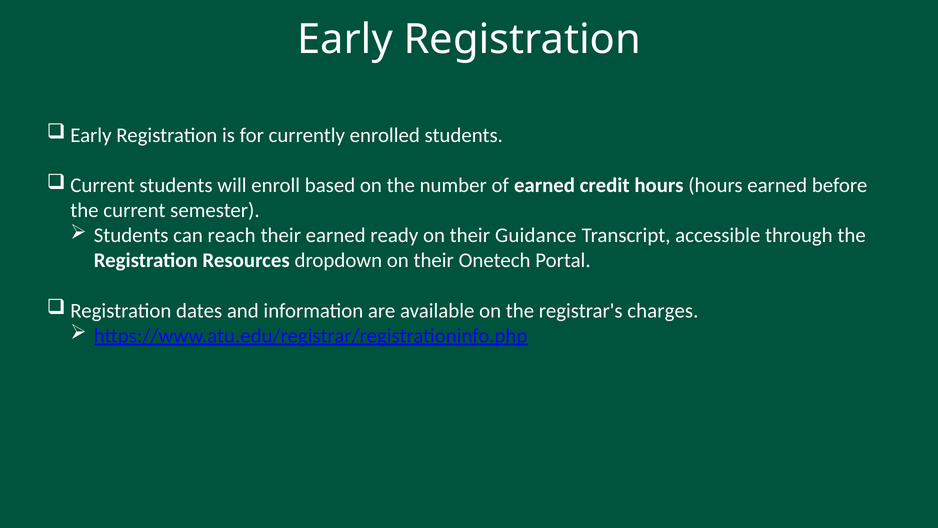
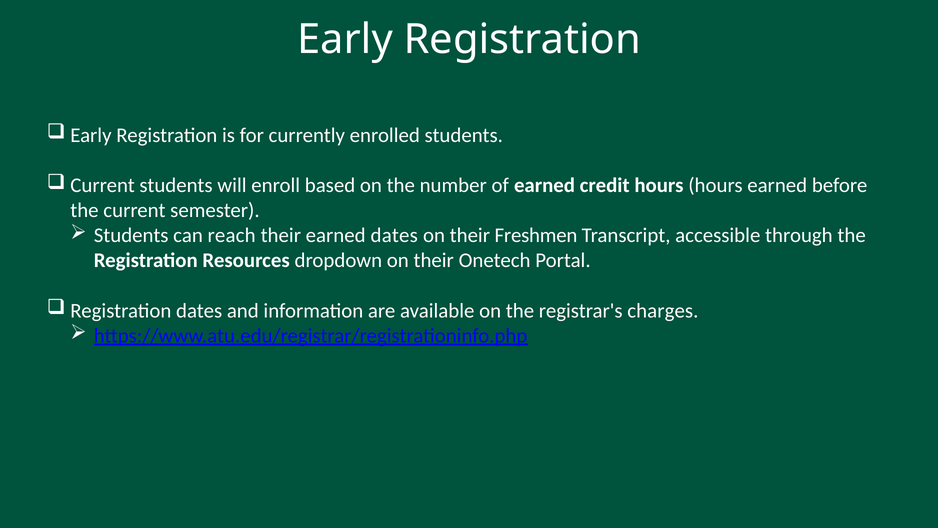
earned ready: ready -> dates (394, 235)
Guidance: Guidance -> Freshmen (536, 235)
